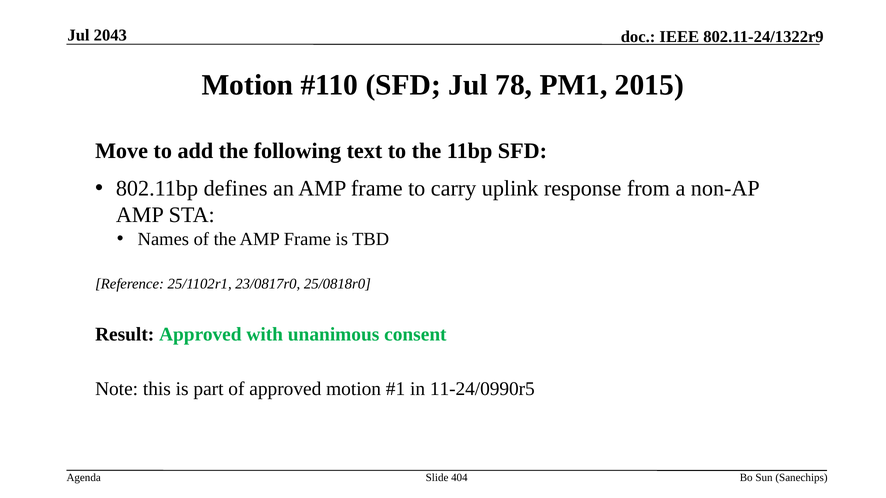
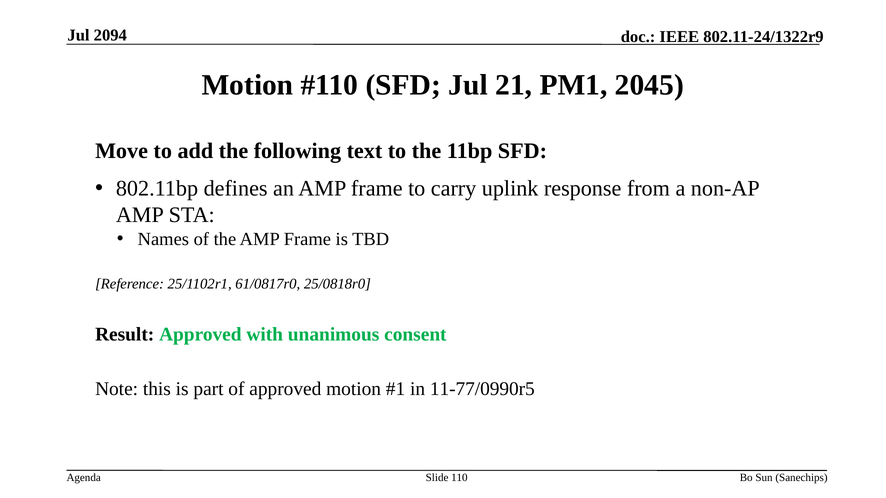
2043: 2043 -> 2094 (110, 35)
78: 78 -> 21 (514, 85)
2015: 2015 -> 2045 (649, 85)
23/0817r0: 23/0817r0 -> 61/0817r0 (268, 284)
11-24/0990r5: 11-24/0990r5 -> 11-77/0990r5 (482, 389)
404: 404 -> 110 (459, 478)
